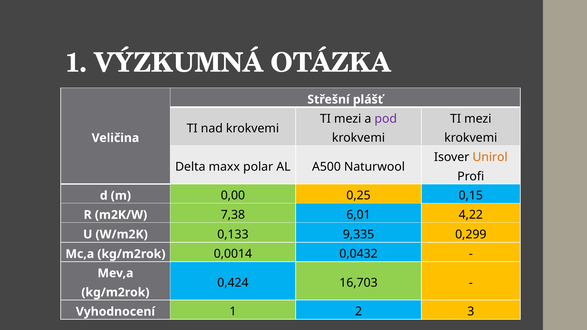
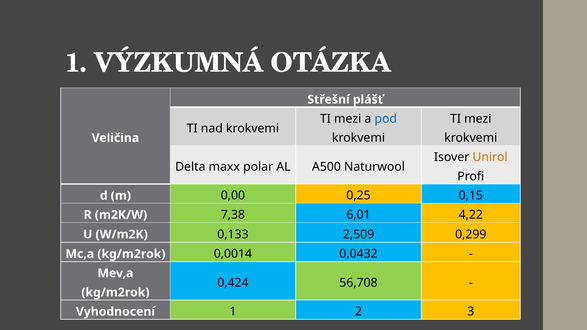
pod colour: purple -> blue (386, 119)
9,335: 9,335 -> 2,509 (359, 235)
16,703: 16,703 -> 56,708 (358, 283)
